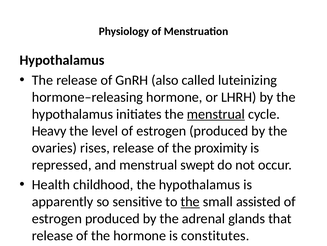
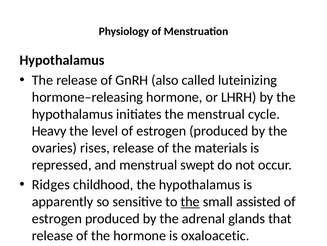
menstrual underline: present -> none (216, 114)
proximity: proximity -> materials (221, 148)
Health: Health -> Ridges (51, 184)
constitutes: constitutes -> oxaloacetic (215, 235)
